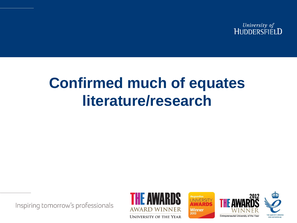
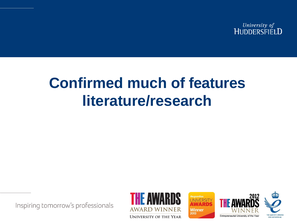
equates: equates -> features (217, 83)
